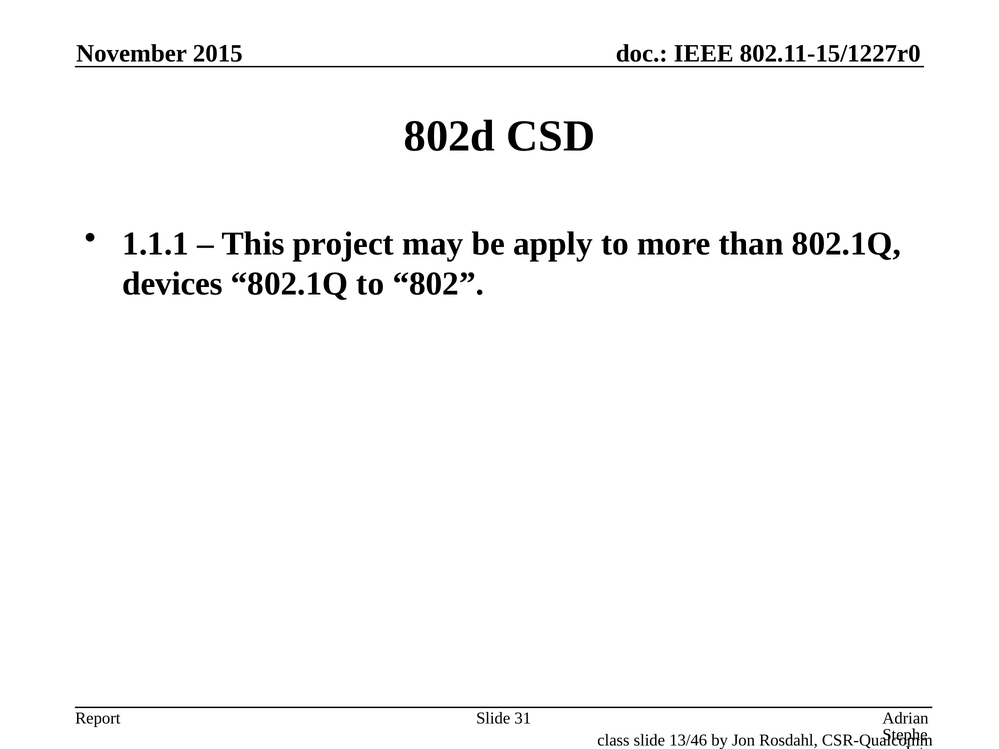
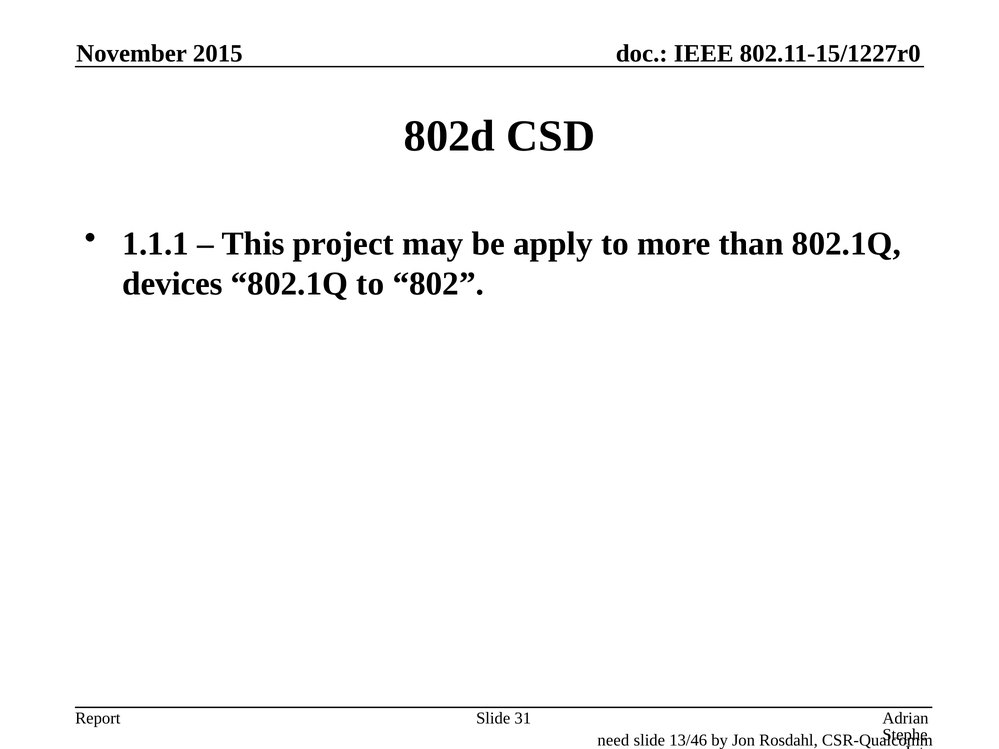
class: class -> need (613, 740)
